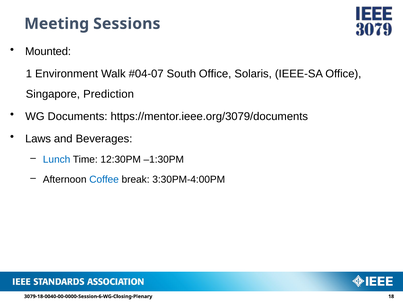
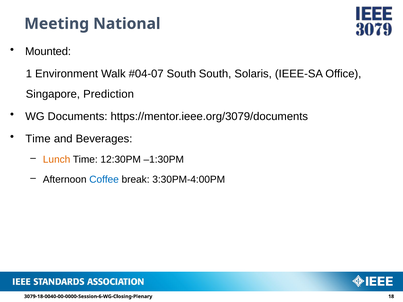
Sessions: Sessions -> National (127, 24)
South Office: Office -> South (215, 74)
Laws: Laws -> Time (38, 139)
Lunch colour: blue -> orange (57, 160)
